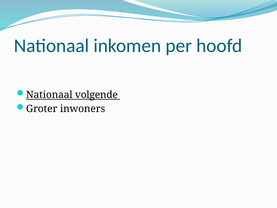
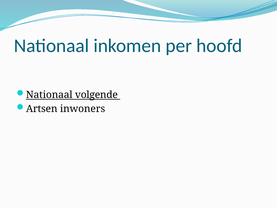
Groter: Groter -> Artsen (42, 109)
